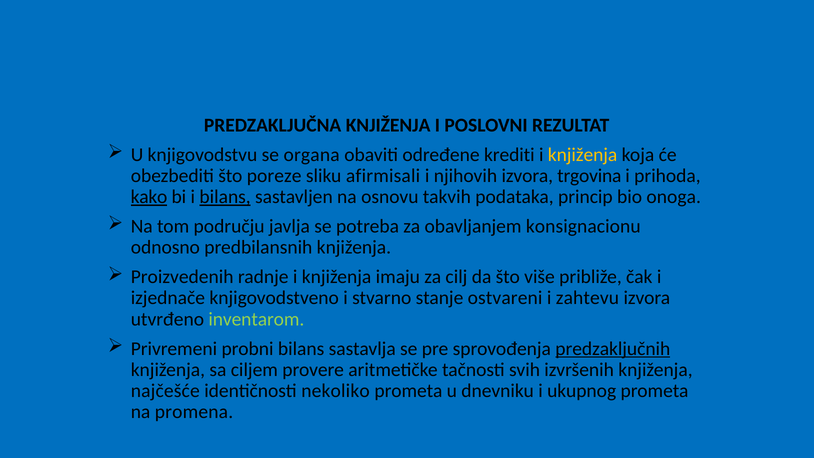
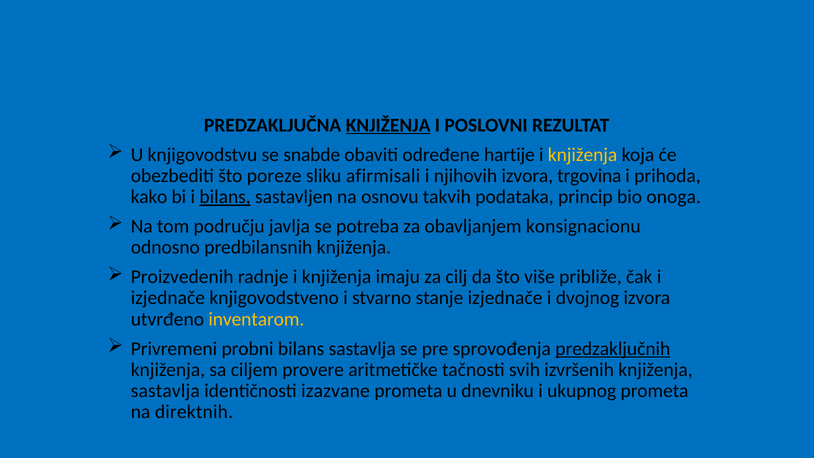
KNJIŽENJA underline: none -> present (388, 125)
organa: organa -> snabde (312, 155)
krediti: krediti -> hartije (509, 155)
kako underline: present -> none (149, 197)
stanje ostvareni: ostvareni -> izjednače (505, 298)
zahtevu: zahtevu -> dvojnog (588, 298)
inventarom colour: light green -> yellow (256, 319)
najčešće: najčešće -> sastavlja (165, 391)
nekoliko: nekoliko -> izazvane (335, 391)
promena: promena -> direktnih (194, 412)
